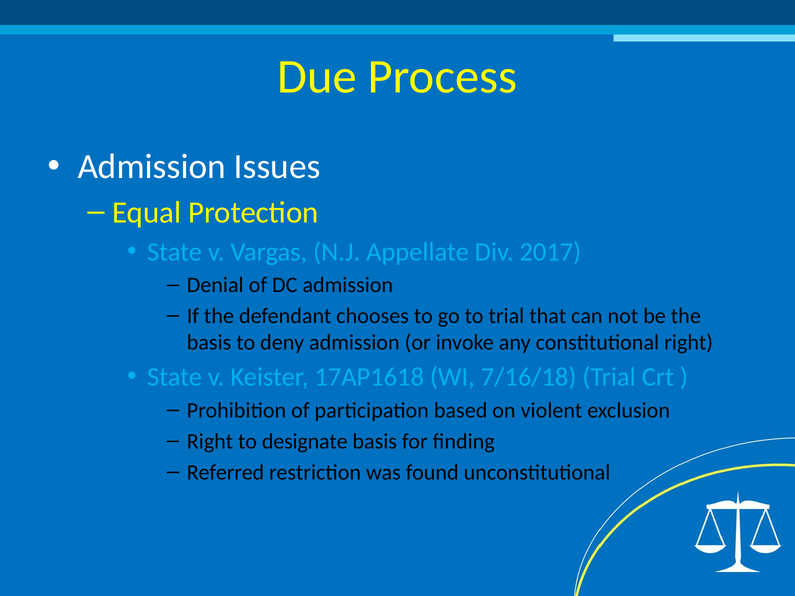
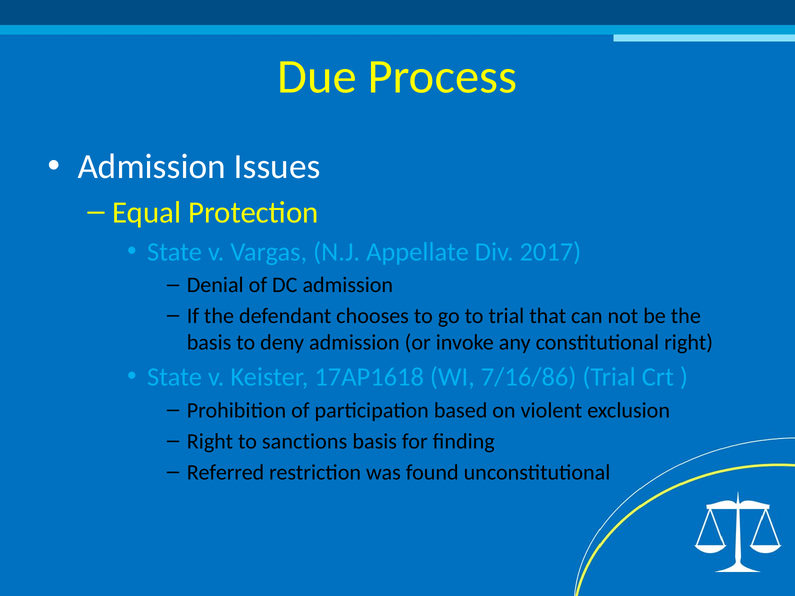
7/16/18: 7/16/18 -> 7/16/86 (529, 377)
designate: designate -> sanctions (305, 442)
